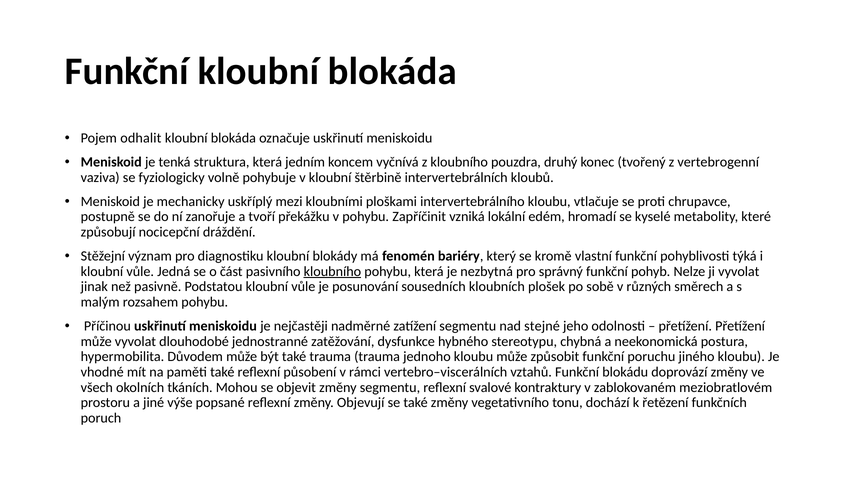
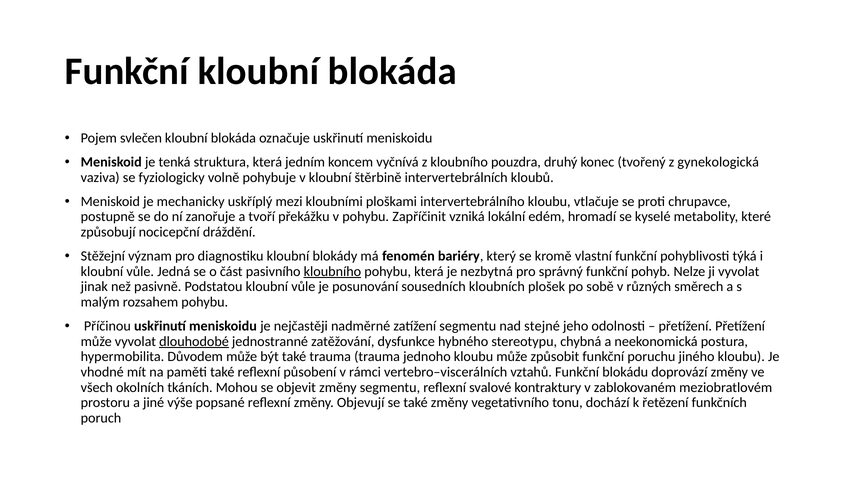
odhalit: odhalit -> svlečen (141, 138)
vertebrogenní: vertebrogenní -> gynekologická (718, 162)
dlouhodobé underline: none -> present (194, 342)
